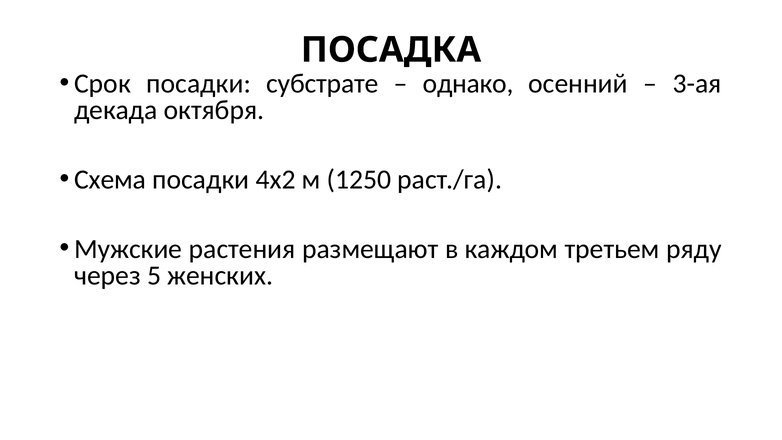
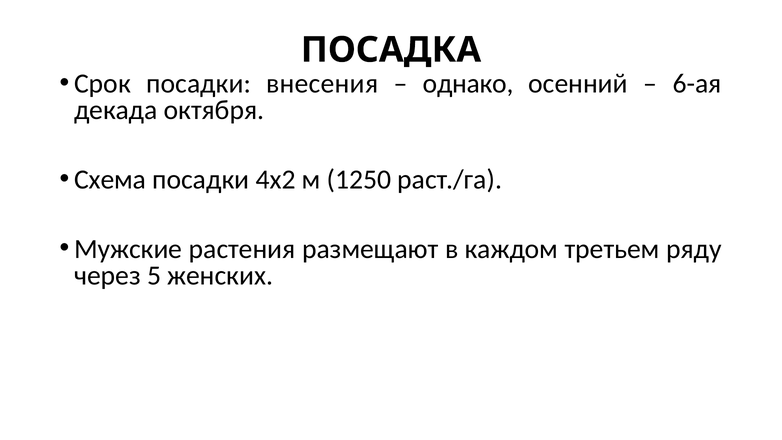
субстрате: субстрате -> внесения (322, 84)
3-ая: 3-ая -> 6-ая (697, 84)
